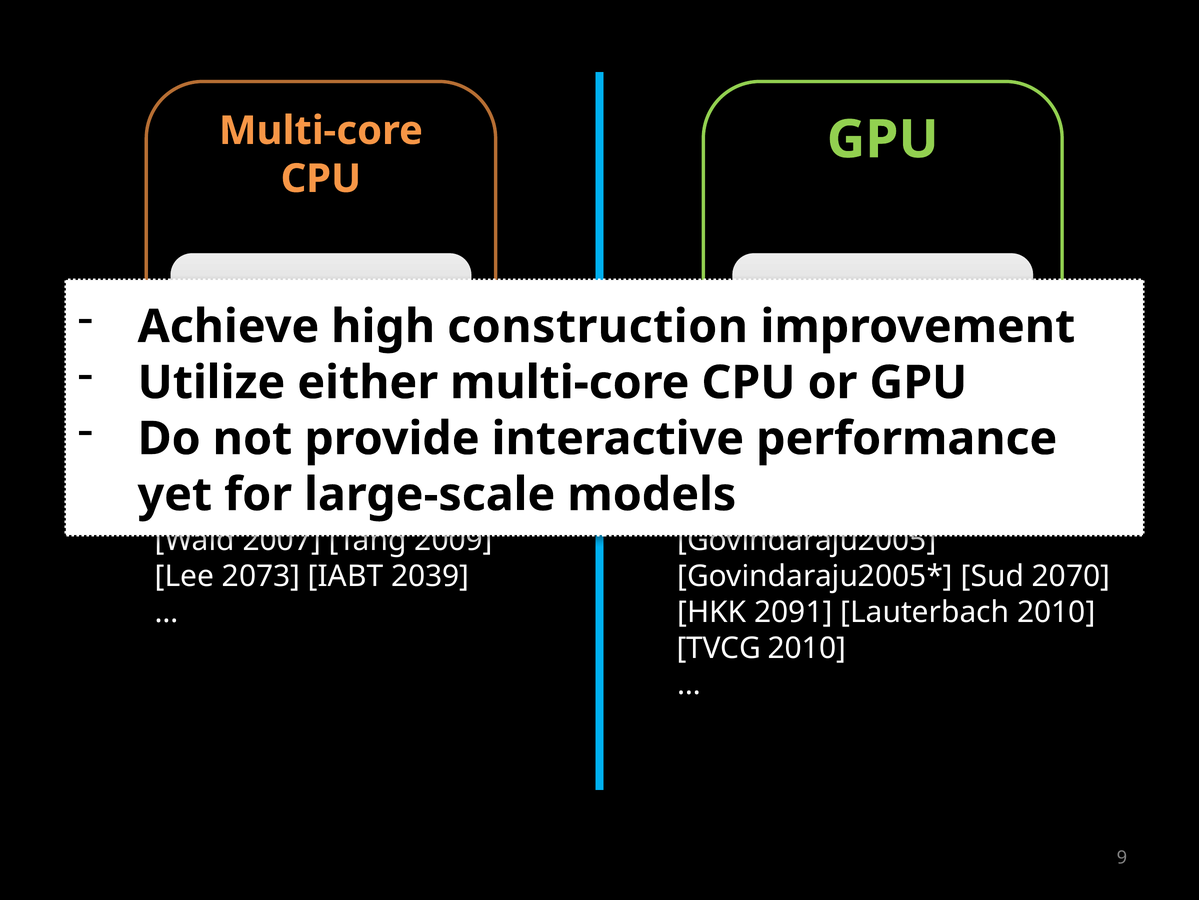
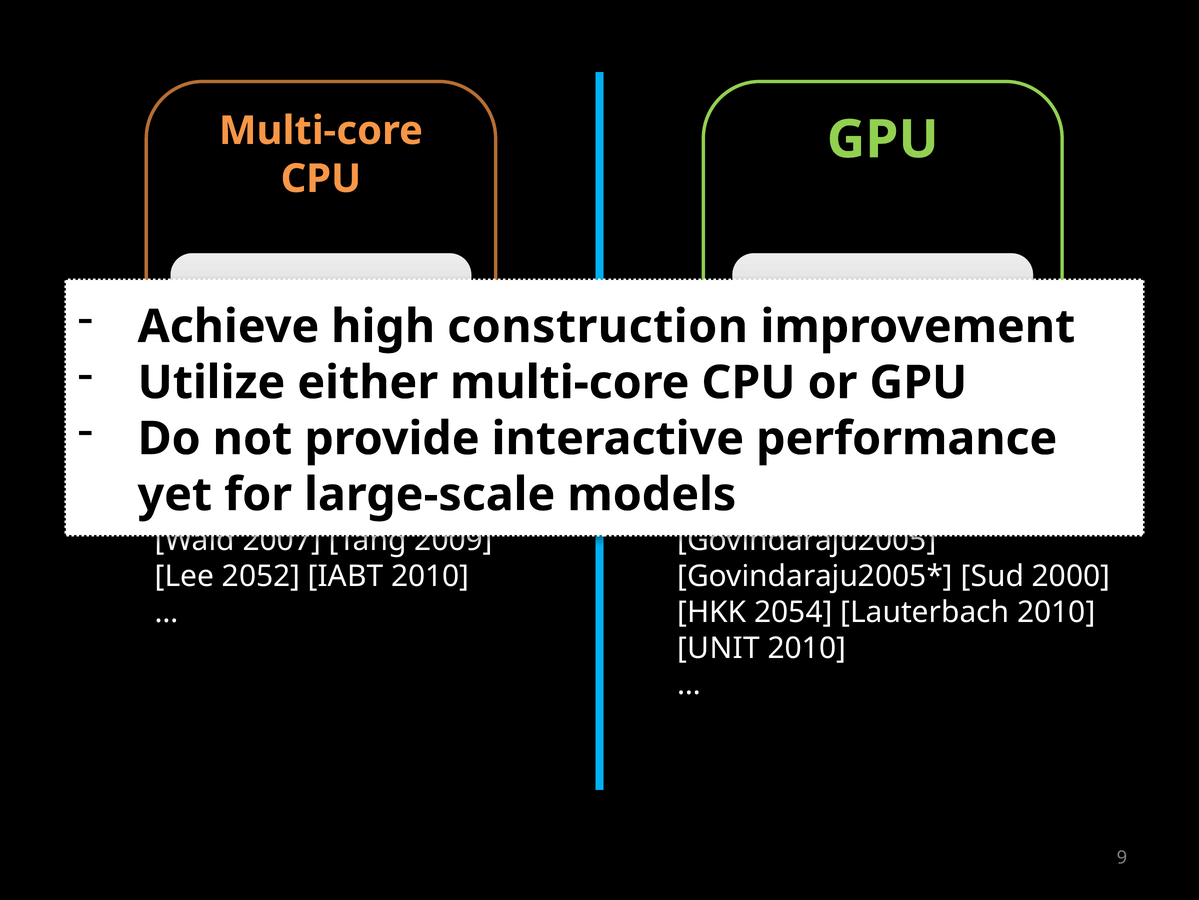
2073: 2073 -> 2052 (261, 576)
IABT 2039: 2039 -> 2010 (430, 576)
2070: 2070 -> 2000 (1071, 576)
2091: 2091 -> 2054 (793, 612)
TVCG: TVCG -> UNIT (719, 648)
